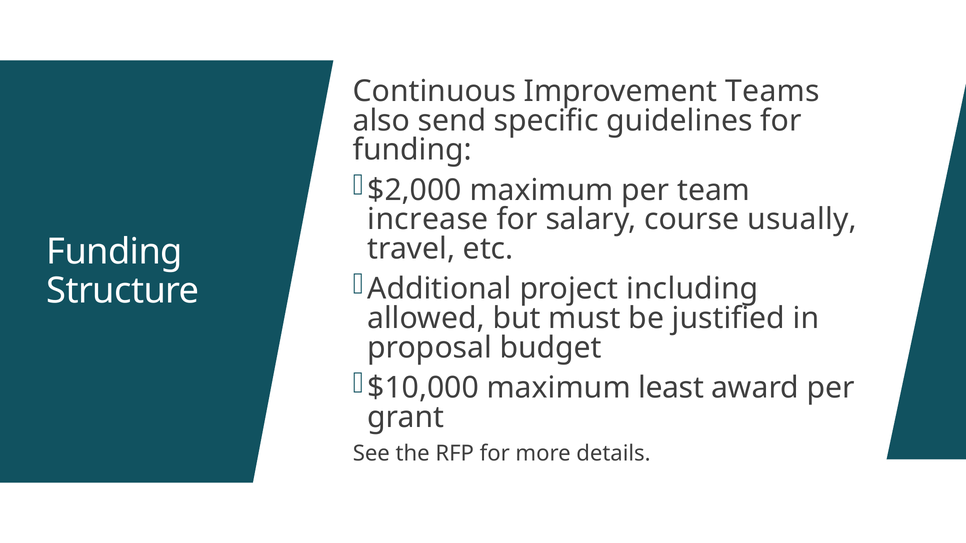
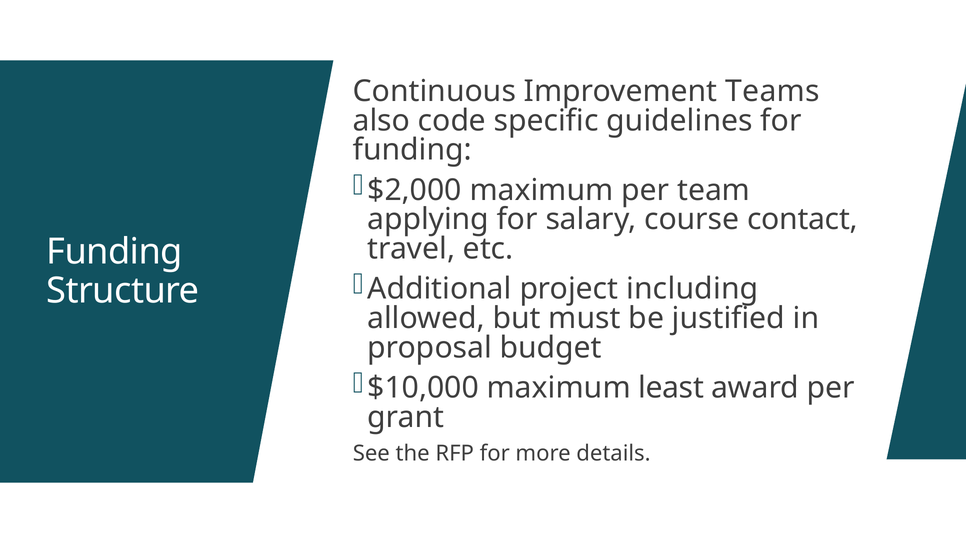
send: send -> code (452, 121)
increase: increase -> applying (428, 220)
usually: usually -> contact (802, 220)
